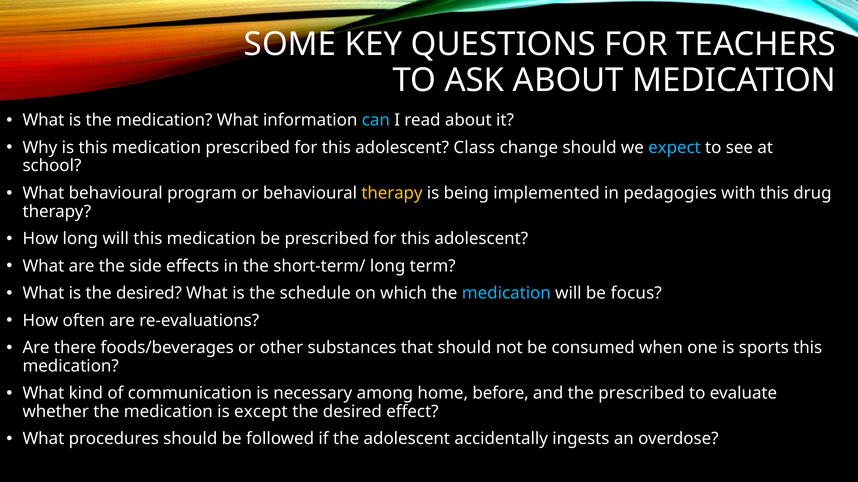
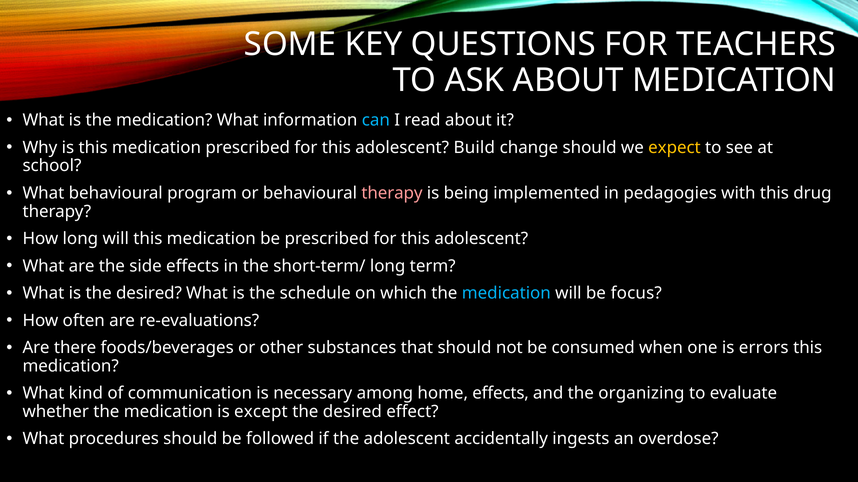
Class: Class -> Build (474, 148)
expect colour: light blue -> yellow (674, 148)
therapy colour: yellow -> pink (392, 193)
sports: sports -> errors (764, 348)
home before: before -> effects (501, 394)
the prescribed: prescribed -> organizing (641, 394)
